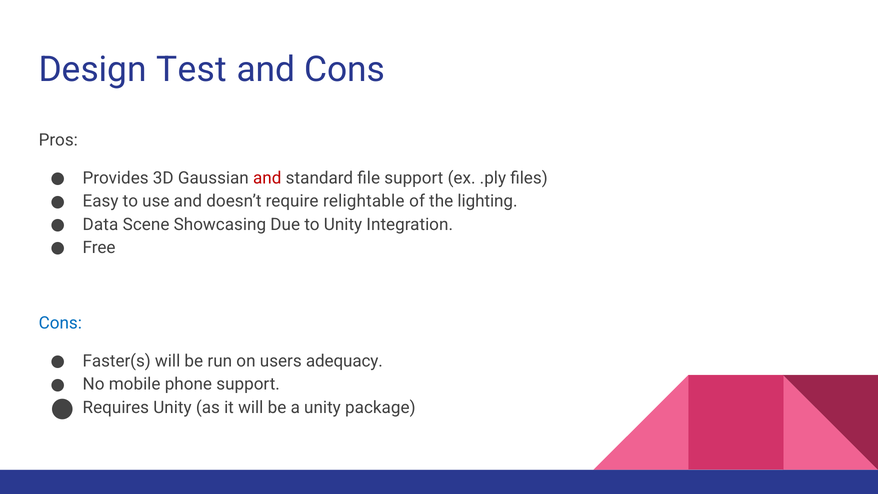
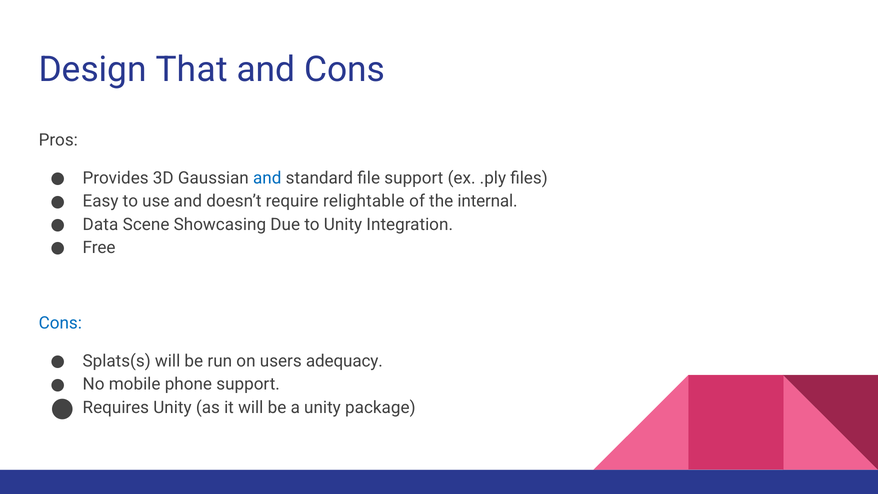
Test: Test -> That (192, 69)
and colour: red -> blue (267, 178)
lighting: lighting -> internal (488, 201)
Faster(s: Faster(s -> Splats(s (117, 361)
